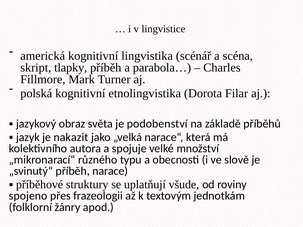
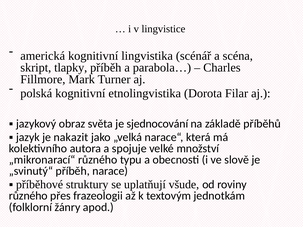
podobenství: podobenství -> sjednocování (157, 124)
spojeno: spojeno -> různého (28, 196)
